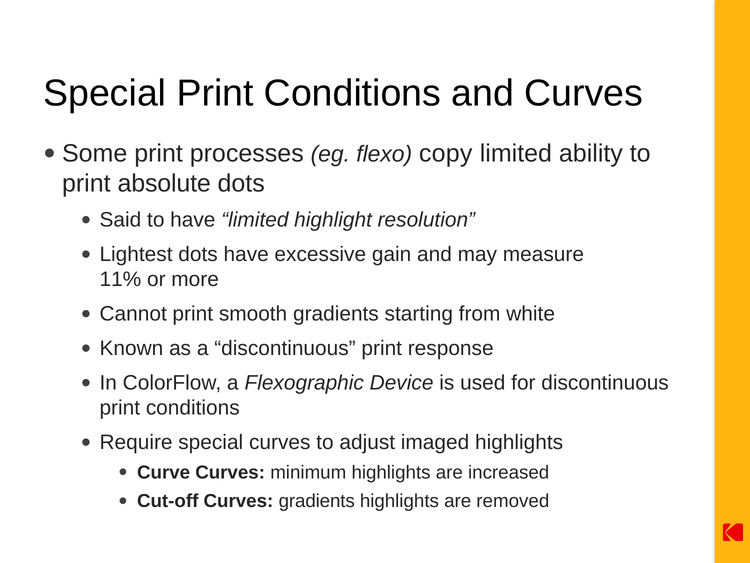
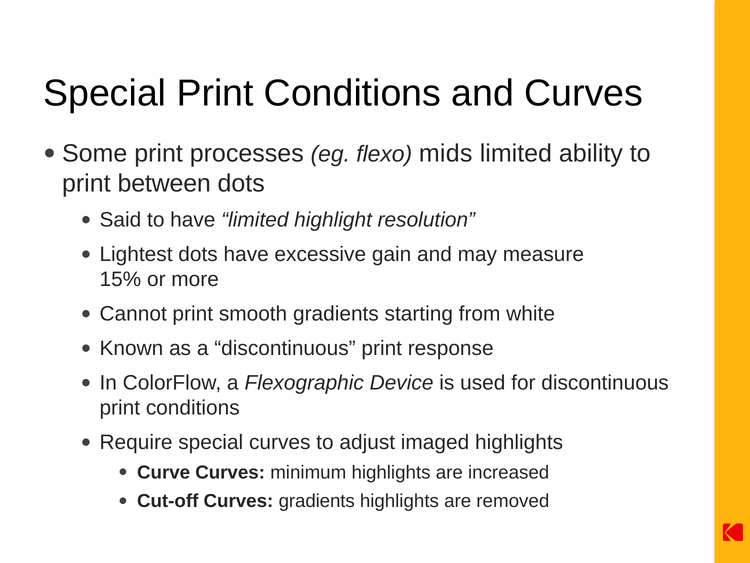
copy: copy -> mids (446, 153)
absolute: absolute -> between (164, 183)
11%: 11% -> 15% (120, 279)
